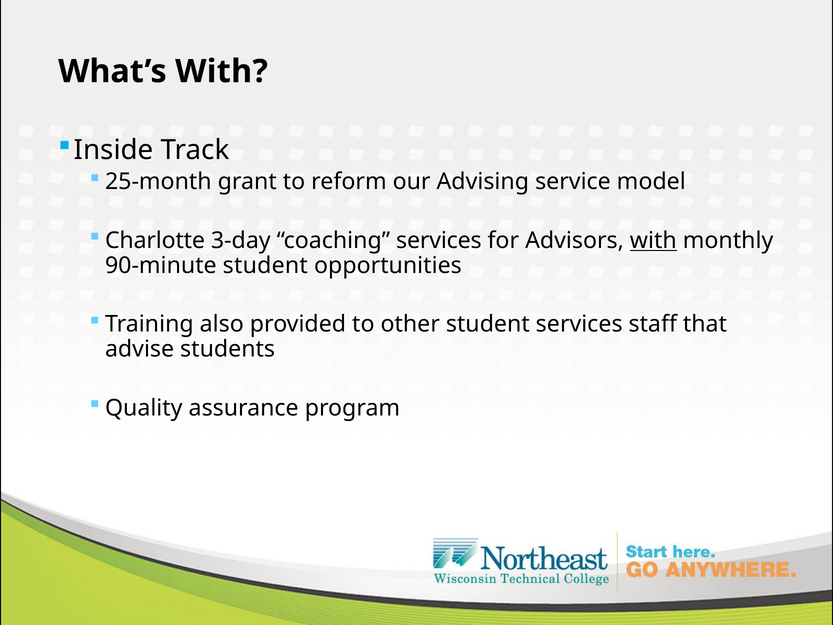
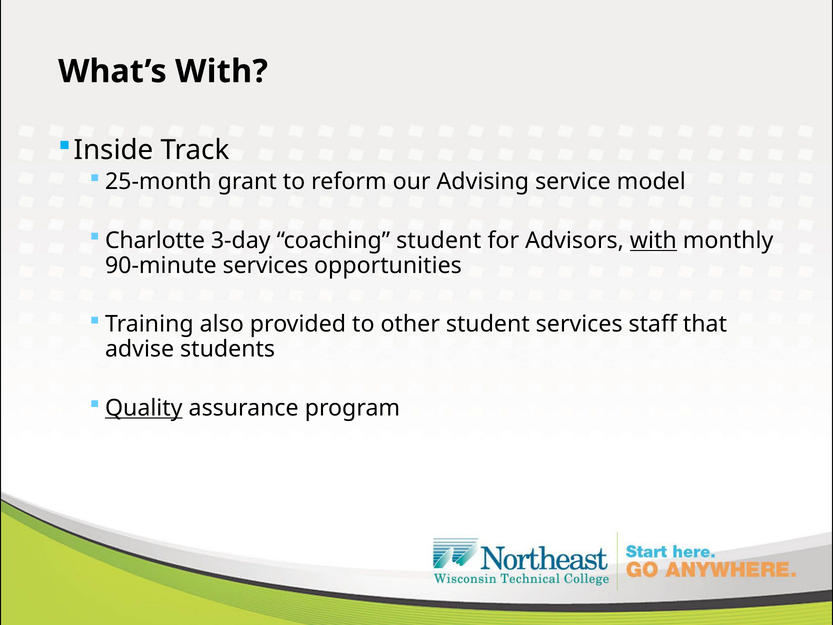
coaching services: services -> student (439, 240)
90-minute student: student -> services (265, 265)
Quality underline: none -> present (144, 408)
